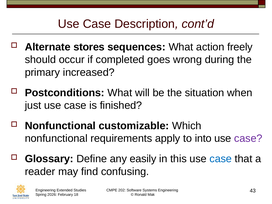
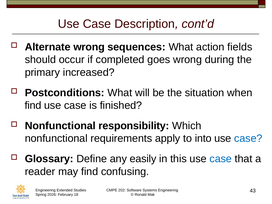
Alternate stores: stores -> wrong (89, 47)
freely: freely -> fields (240, 47)
just: just -> find (33, 105)
customizable: customizable -> responsibility (134, 126)
case colour: purple -> blue (248, 138)
